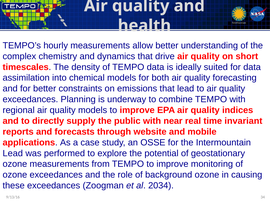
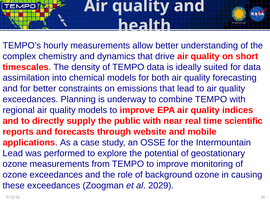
invariant: invariant -> scientific (244, 121)
2034: 2034 -> 2029 (161, 186)
